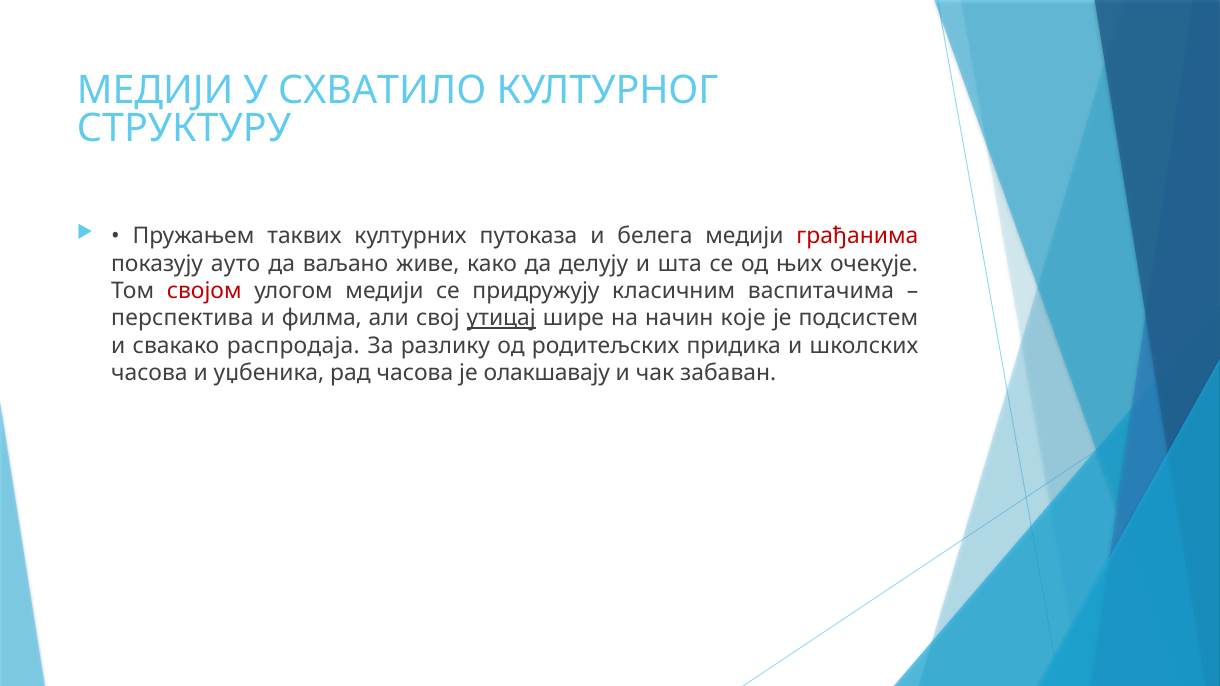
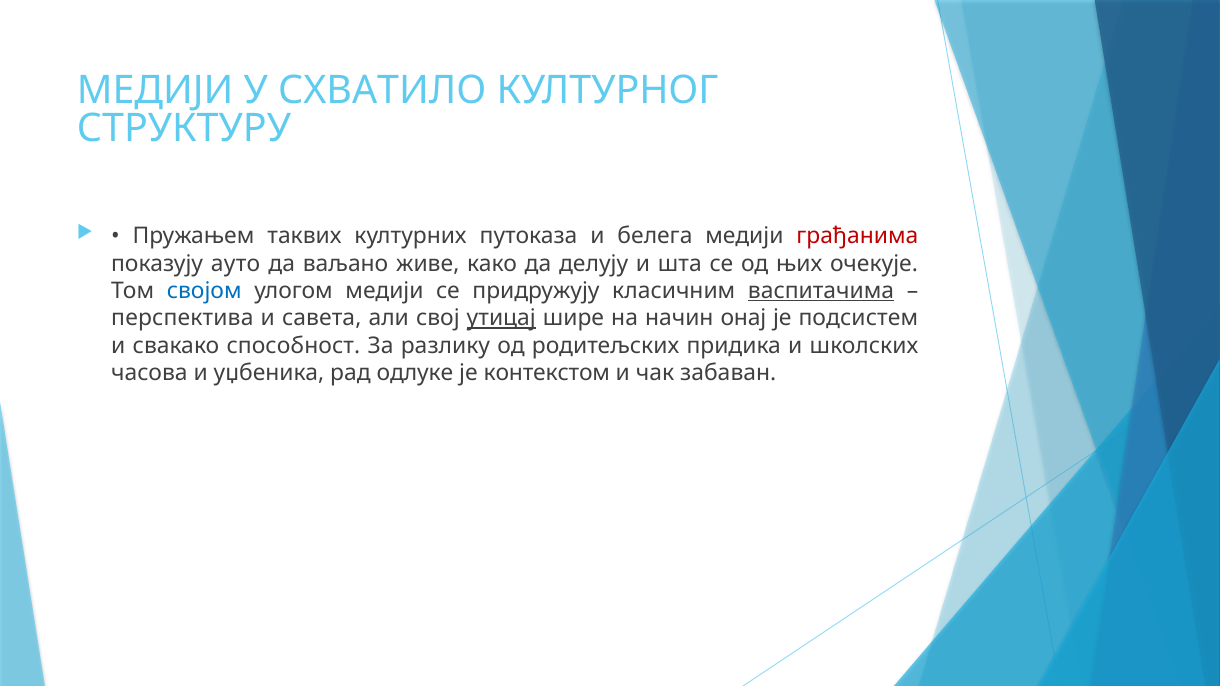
својом colour: red -> blue (204, 291)
васпитачима underline: none -> present (821, 291)
филма: филма -> савета (322, 318)
које: које -> онај (743, 318)
распродаја: распродаја -> способност (293, 346)
рад часова: часова -> одлуке (415, 373)
олакшавају: олакшавају -> контекстом (547, 373)
